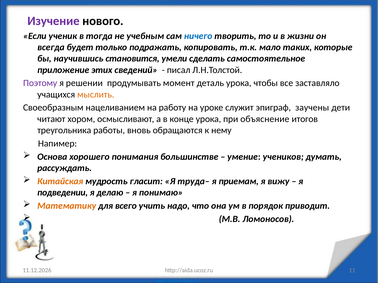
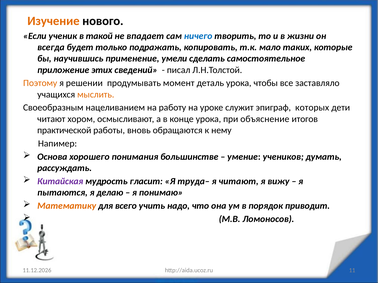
Изучение colour: purple -> orange (53, 21)
тогда: тогда -> такой (99, 36)
учебным: учебным -> впадает (145, 36)
становится: становится -> применение (132, 59)
Поэтому colour: purple -> orange (40, 83)
заучены: заучены -> которых (312, 108)
треугольника: треугольника -> практической (64, 131)
Китайская colour: orange -> purple (60, 182)
я приемам: приемам -> читают (239, 182)
подведении: подведении -> пытаются (62, 193)
